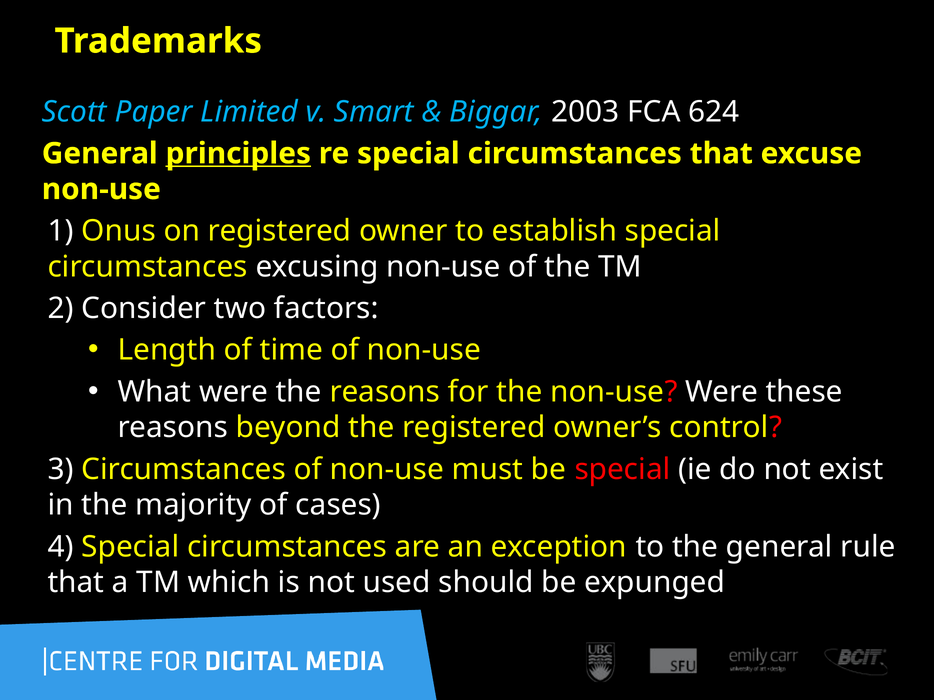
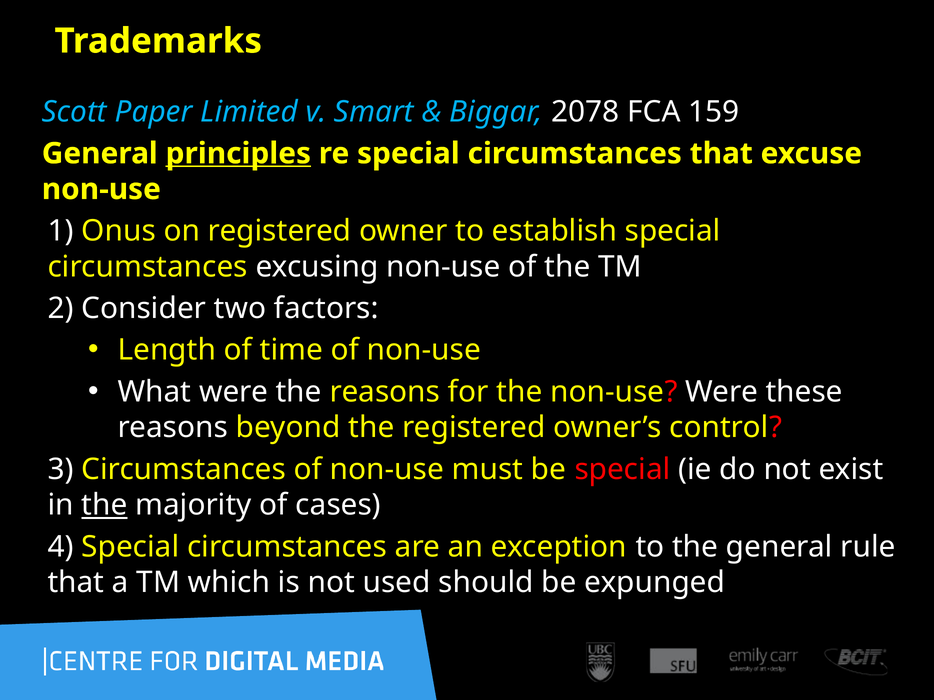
2003: 2003 -> 2078 (585, 112)
624: 624 -> 159 (714, 112)
the underline: none -> present (104, 505)
